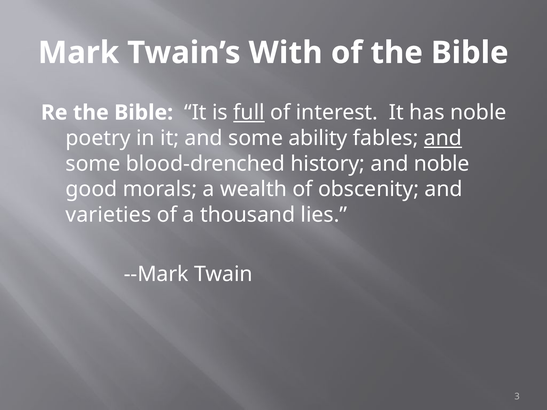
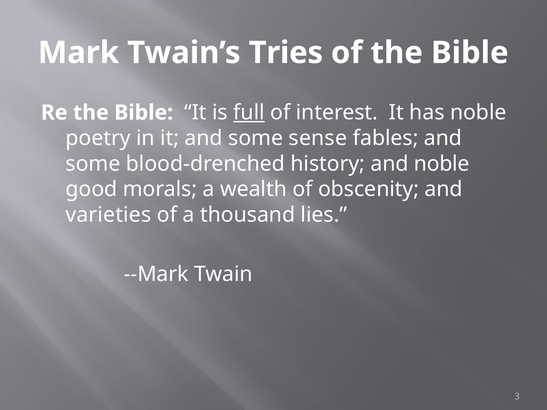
With: With -> Tries (286, 53)
ability: ability -> sense (318, 138)
and underline: present -> none (443, 138)
